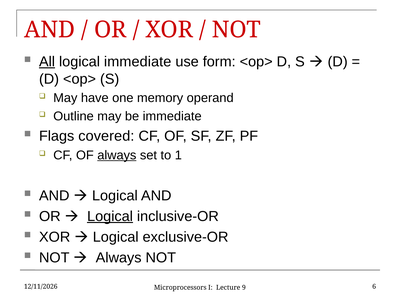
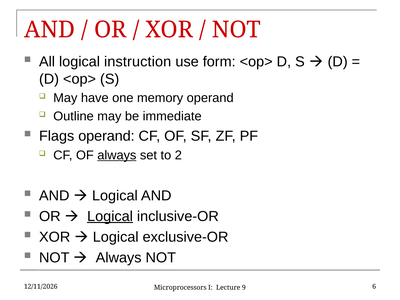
All underline: present -> none (47, 62)
logical immediate: immediate -> instruction (138, 62)
Flags covered: covered -> operand (106, 136)
1: 1 -> 2 (178, 155)
